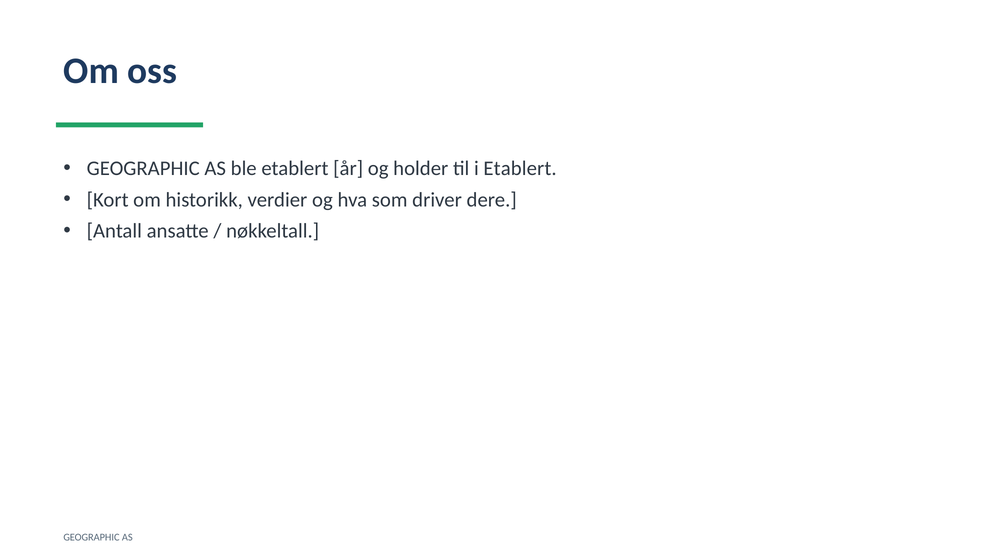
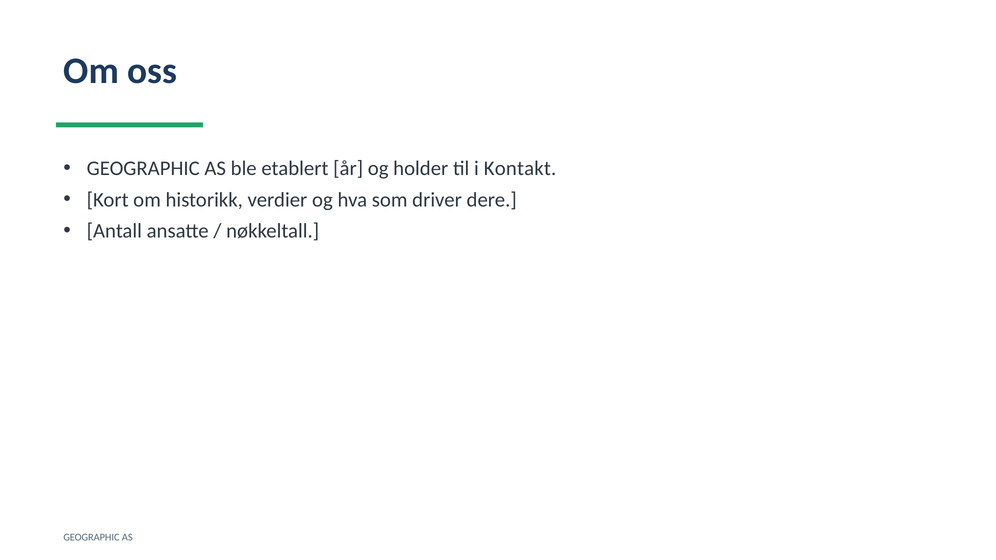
i Etablert: Etablert -> Kontakt (520, 169)
